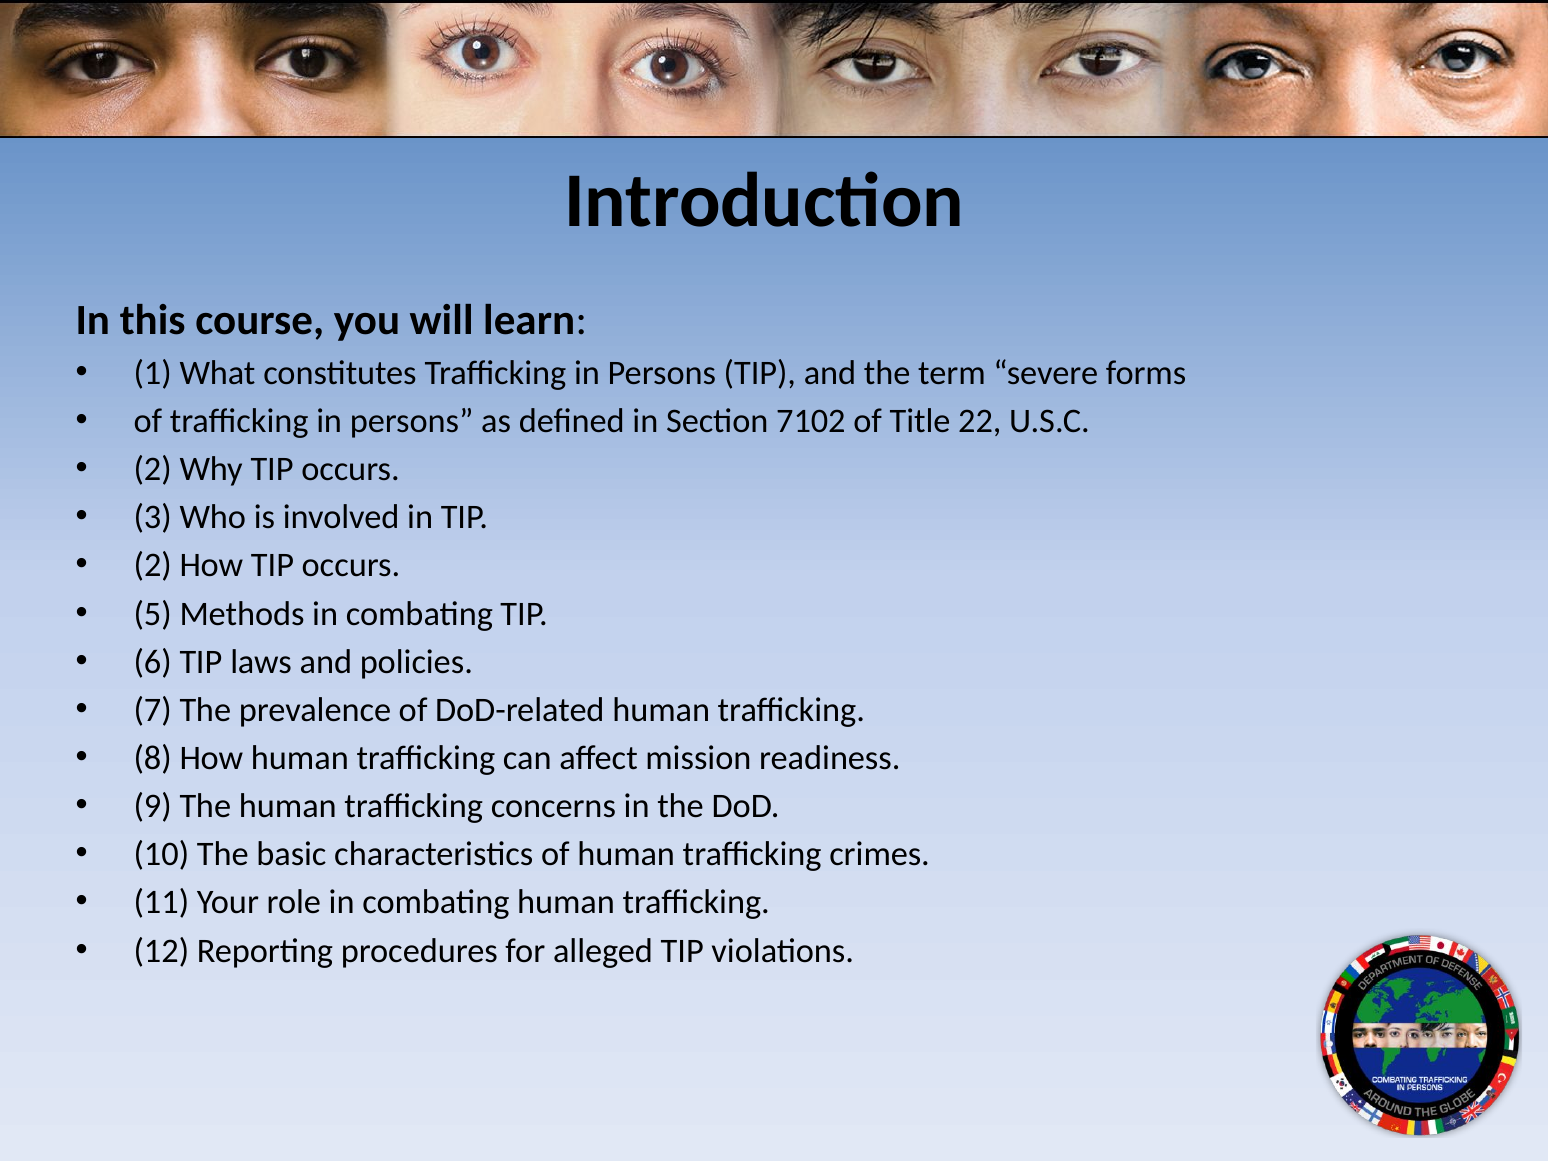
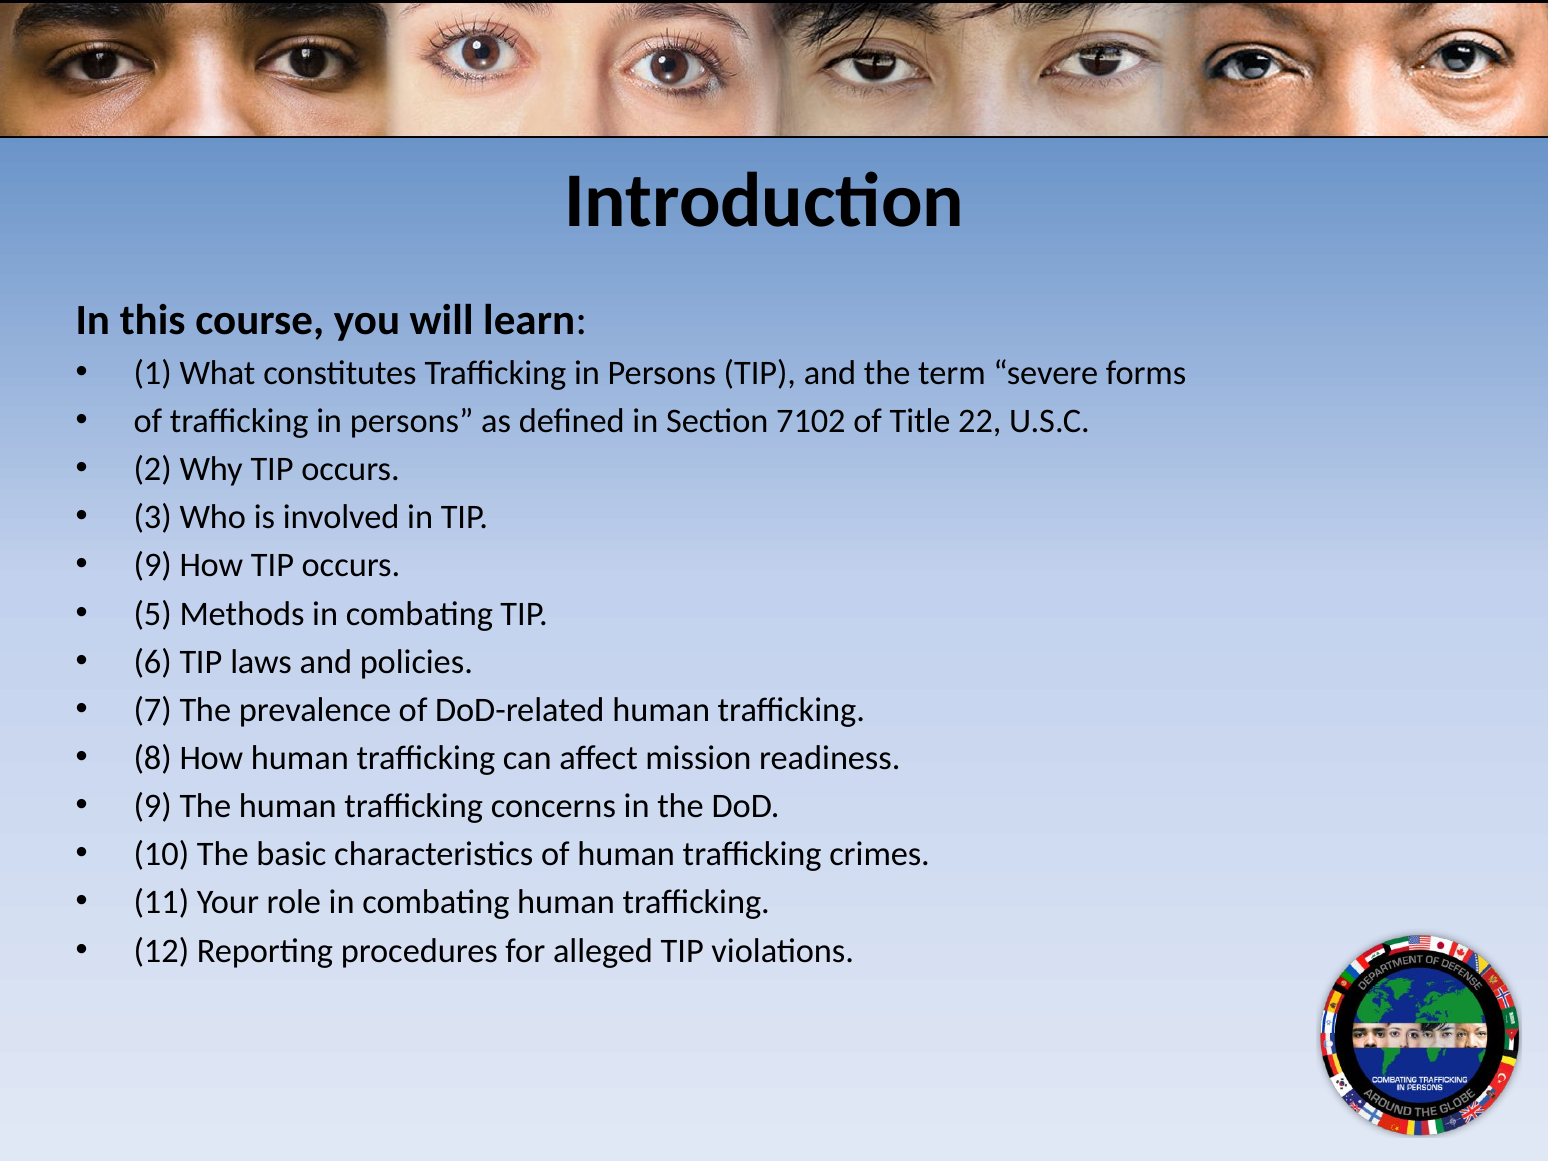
2: 2 -> 9 (153, 566)
